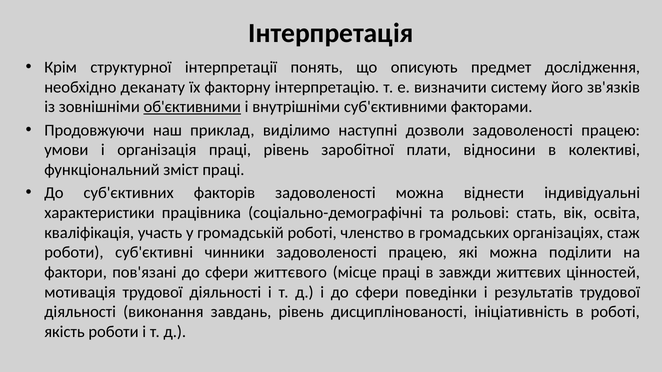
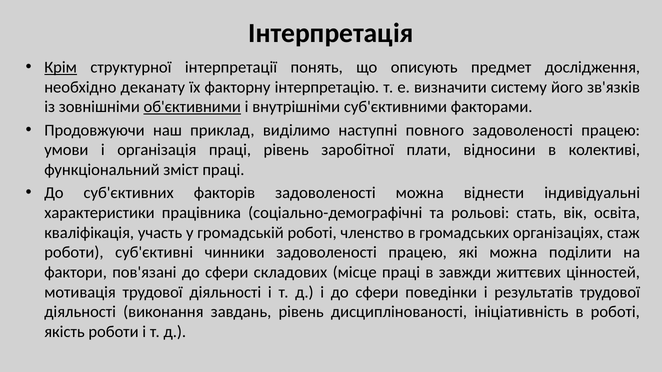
Крім underline: none -> present (61, 67)
дозволи: дозволи -> повного (435, 130)
життєвого: життєвого -> складових (290, 273)
